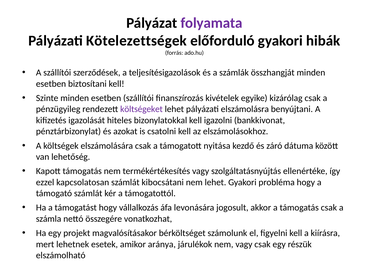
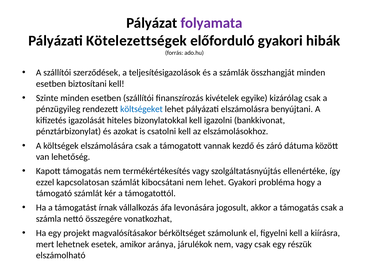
költségeket colour: purple -> blue (141, 109)
nyitása: nyitása -> vannak (217, 146)
támogatást hogy: hogy -> írnak (108, 208)
